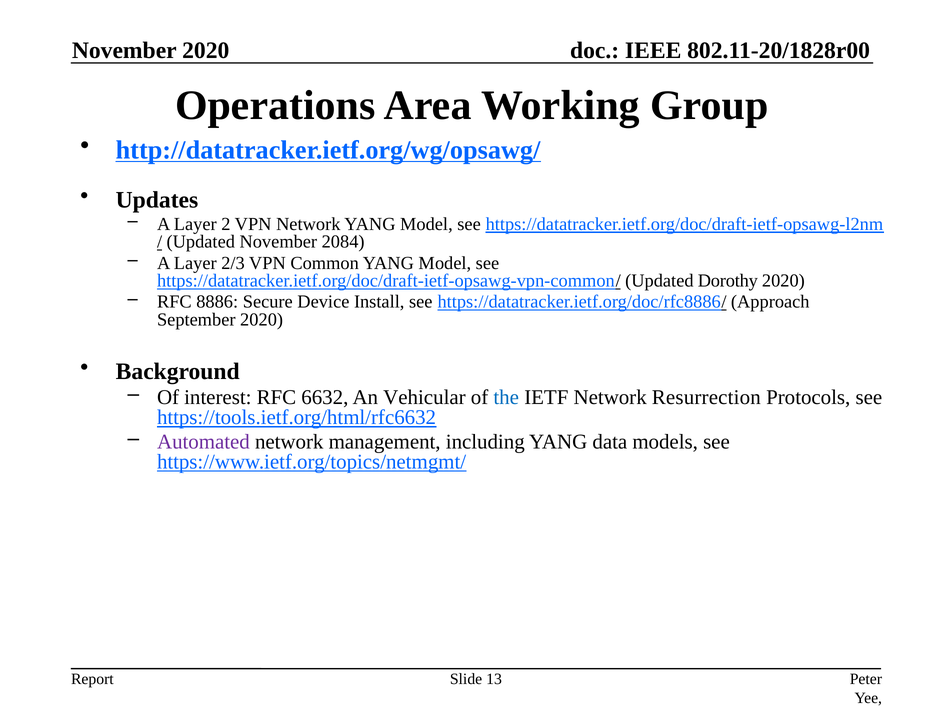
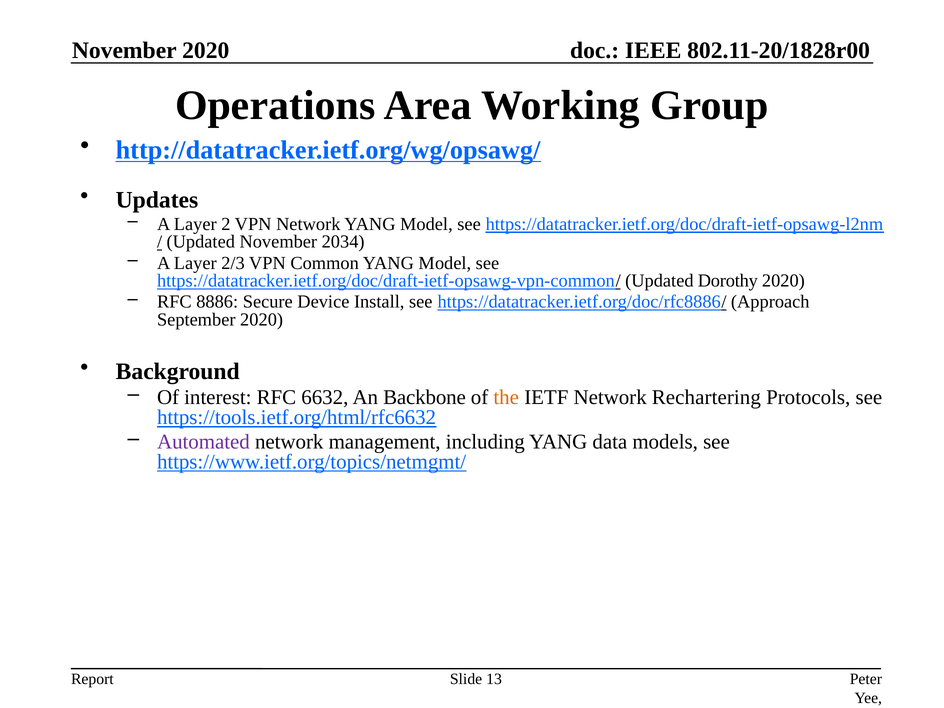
2084: 2084 -> 2034 (343, 242)
Vehicular: Vehicular -> Backbone (425, 397)
the colour: blue -> orange (506, 397)
Resurrection: Resurrection -> Rechartering (706, 397)
